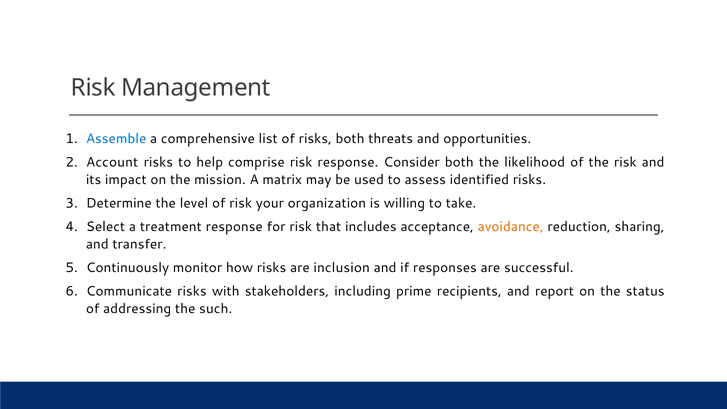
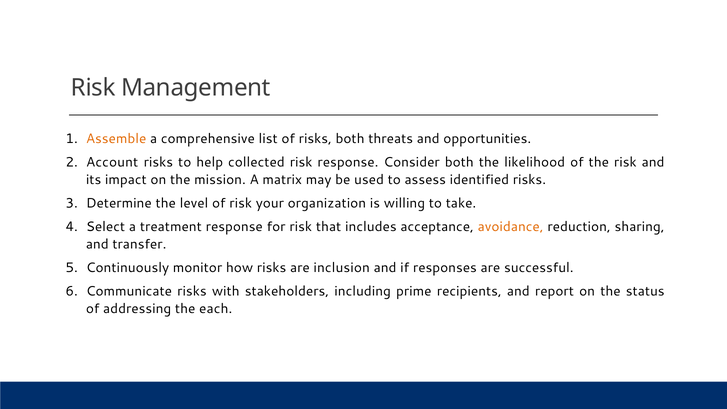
Assemble colour: blue -> orange (116, 139)
comprise: comprise -> collected (256, 162)
such: such -> each (216, 309)
